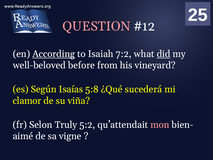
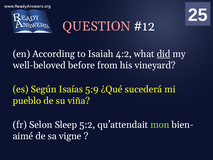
According underline: present -> none (54, 54)
7:2: 7:2 -> 4:2 (124, 54)
5:8: 5:8 -> 5:9 (92, 89)
clamor: clamor -> pueblo (27, 101)
Truly: Truly -> Sleep (66, 125)
mon colour: pink -> light green (160, 125)
